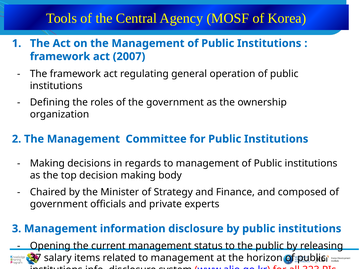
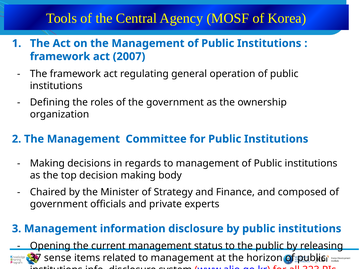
salary: salary -> sense (58, 258)
